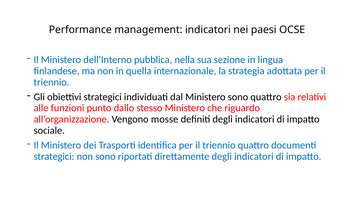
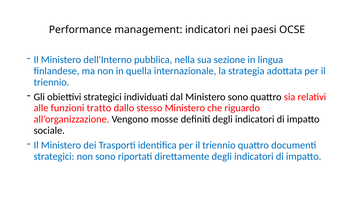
punto: punto -> tratto (99, 108)
